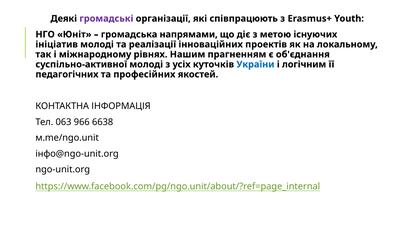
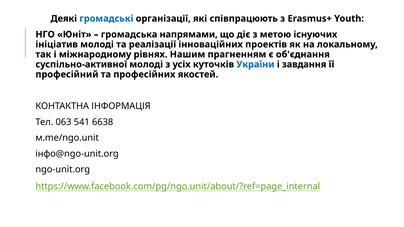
громадські colour: purple -> blue (106, 19)
логічним: логічним -> завдання (304, 64)
педагогічних: педагогічних -> професійний (67, 74)
966: 966 -> 541 (82, 122)
